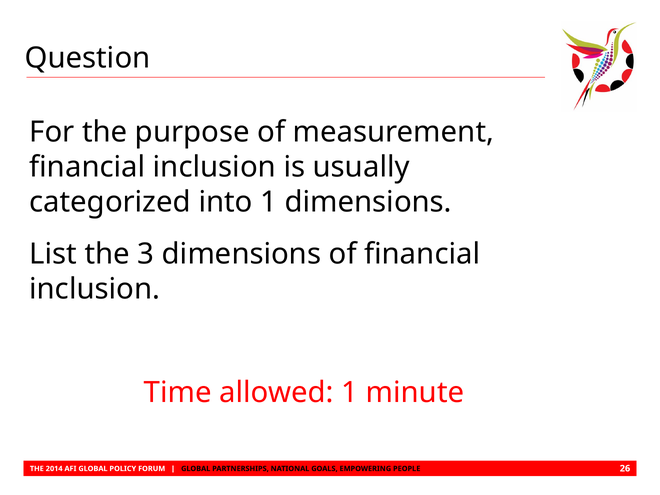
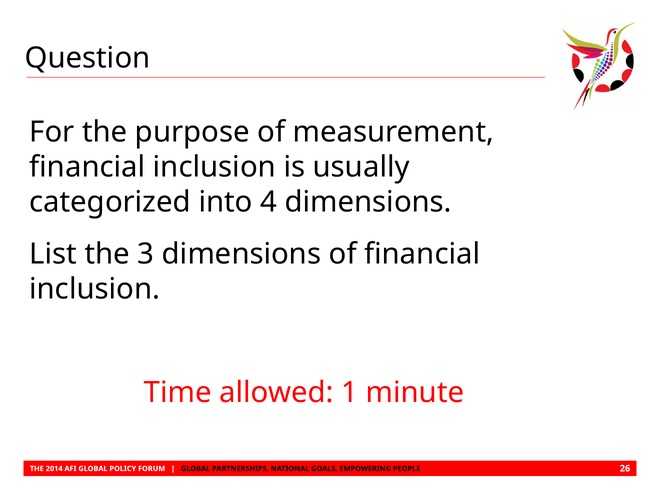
into 1: 1 -> 4 (269, 202)
